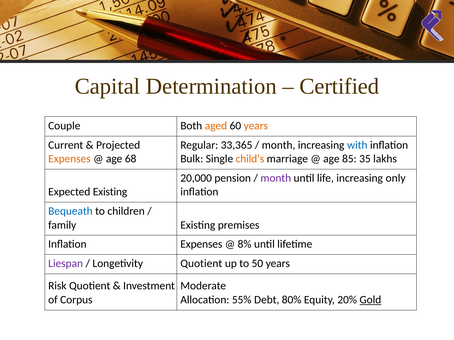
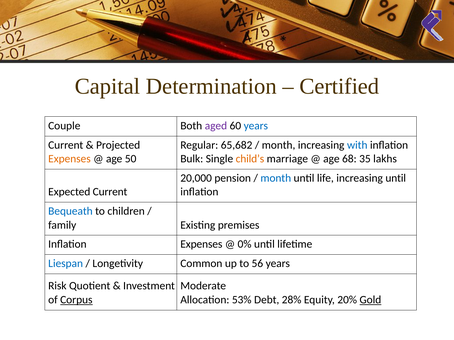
aged colour: orange -> purple (216, 126)
years colour: orange -> blue (256, 126)
33,365: 33,365 -> 65,682 (237, 145)
68: 68 -> 50 (131, 159)
85: 85 -> 68 (349, 159)
month colour: purple -> blue (276, 178)
increasing only: only -> until (396, 178)
Expected Existing: Existing -> Current (110, 192)
8%: 8% -> 0% (245, 245)
Liespan colour: purple -> blue (66, 264)
Longetivity Quotient: Quotient -> Common (201, 264)
50: 50 -> 56 (257, 264)
Corpus underline: none -> present (76, 300)
55%: 55% -> 53% (242, 300)
80%: 80% -> 28% (292, 300)
